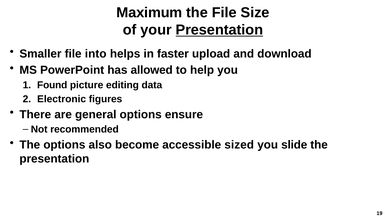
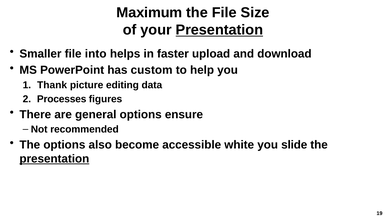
allowed: allowed -> custom (152, 70)
Found: Found -> Thank (52, 85)
Electronic: Electronic -> Processes (62, 99)
sized: sized -> white (239, 145)
presentation underline: none -> present (54, 159)
